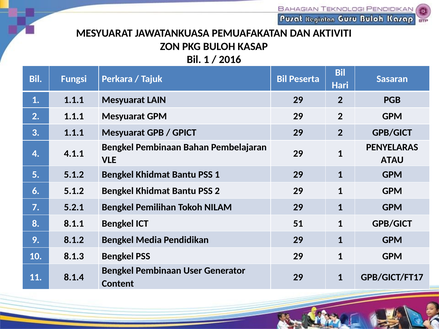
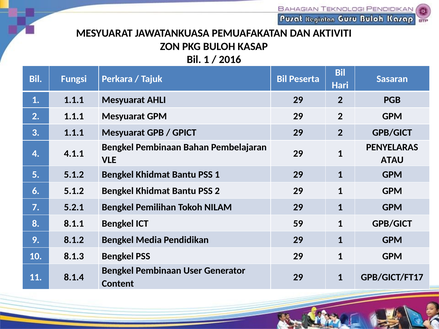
LAIN: LAIN -> AHLI (156, 100)
51: 51 -> 59 (298, 224)
